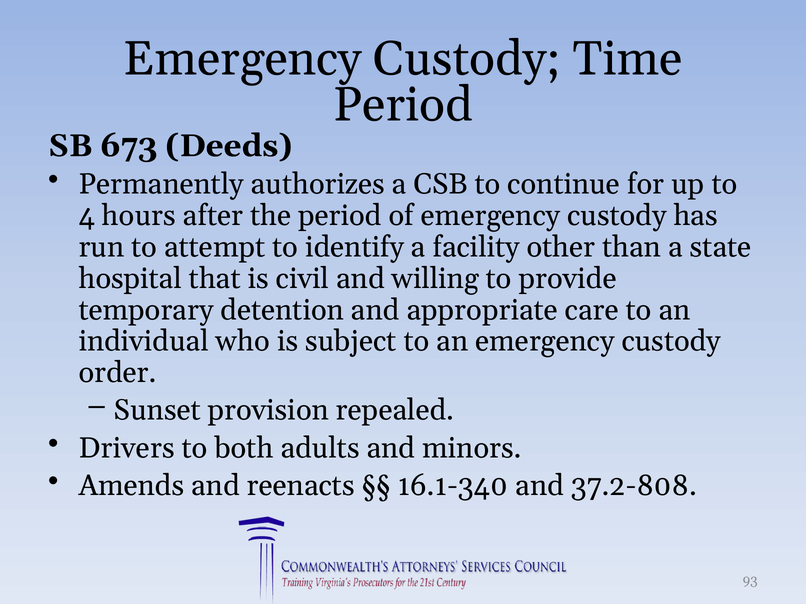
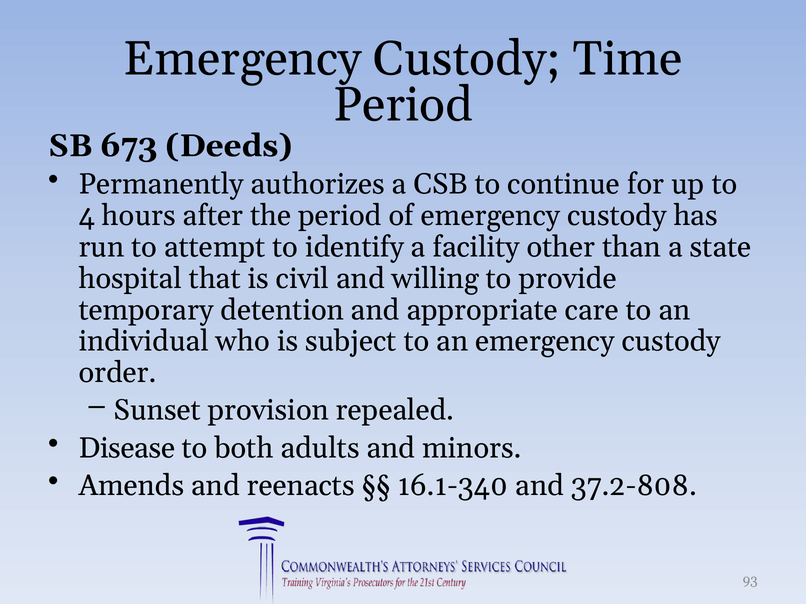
Drivers: Drivers -> Disease (127, 448)
